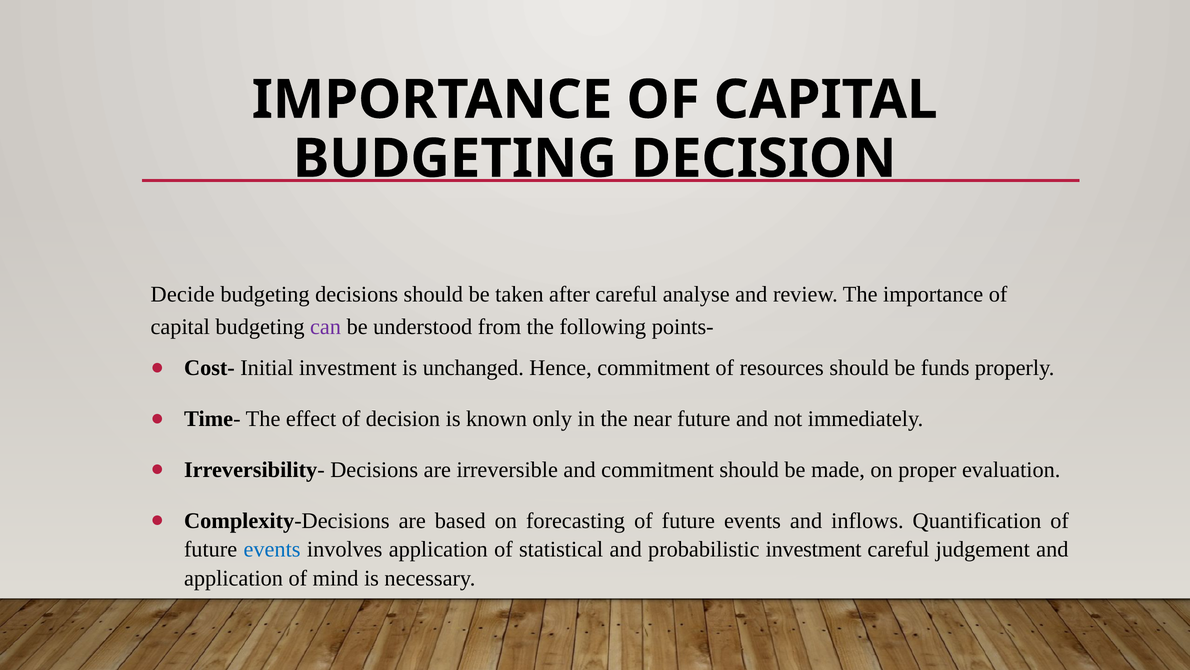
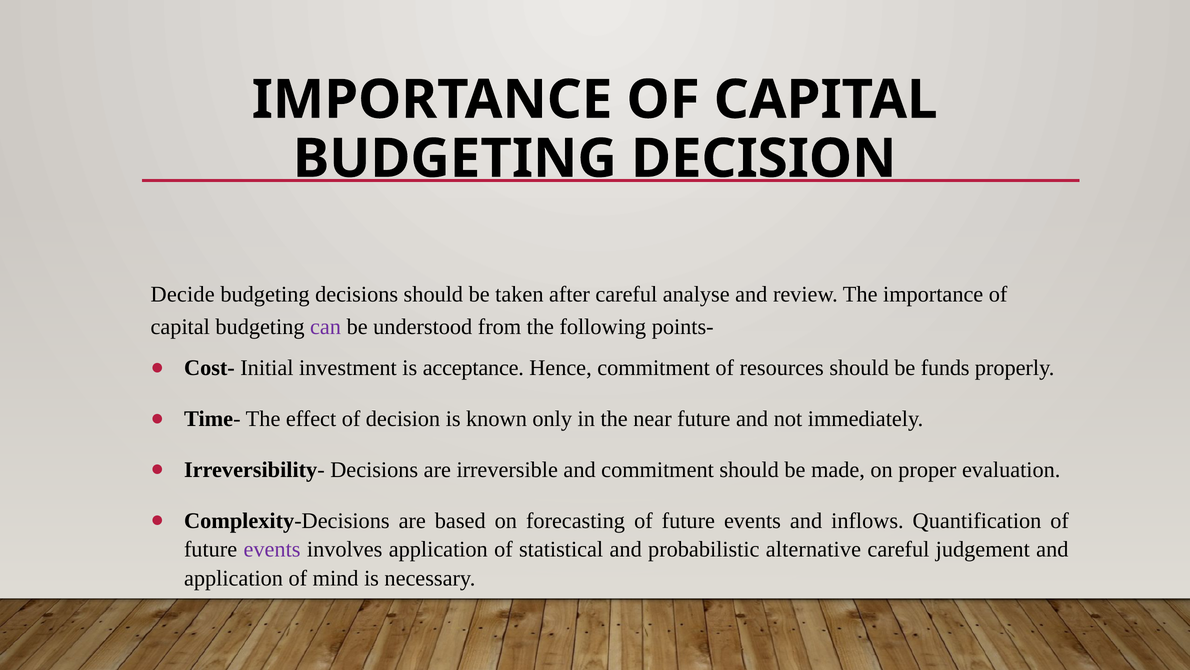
unchanged: unchanged -> acceptance (473, 367)
events colour: blue -> purple (272, 549)
probabilistic investment: investment -> alternative (813, 549)
